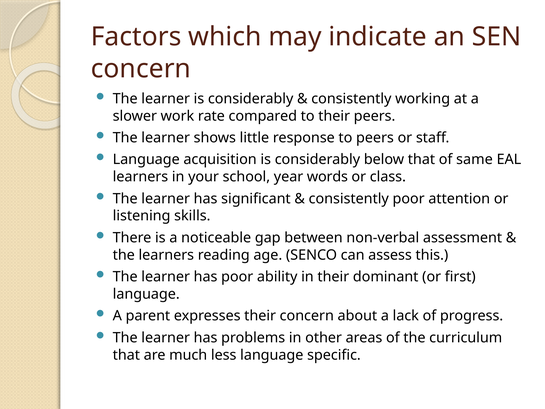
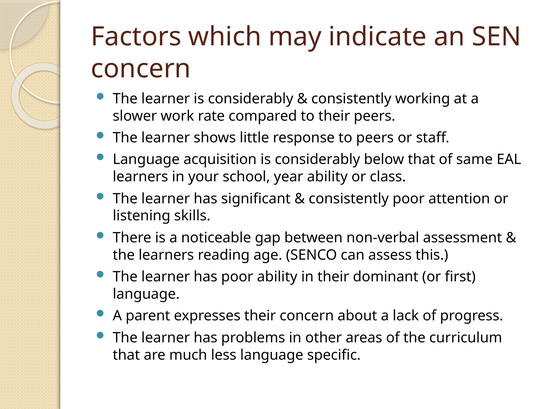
year words: words -> ability (327, 177)
